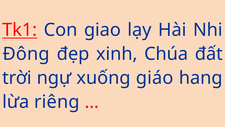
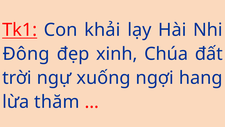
giao: giao -> khải (102, 30)
giáo: giáo -> ngợi (155, 78)
riêng: riêng -> thăm (57, 102)
